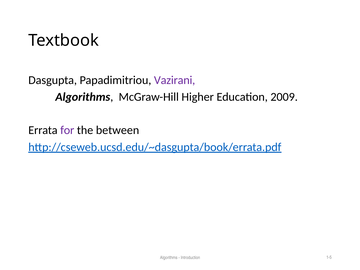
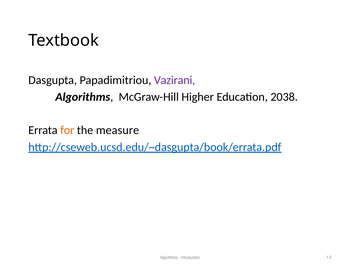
2009: 2009 -> 2038 (284, 97)
for colour: purple -> orange (67, 130)
between: between -> measure (118, 130)
